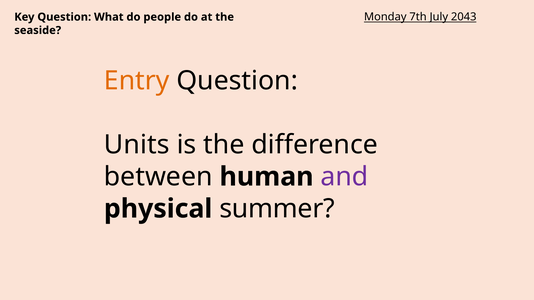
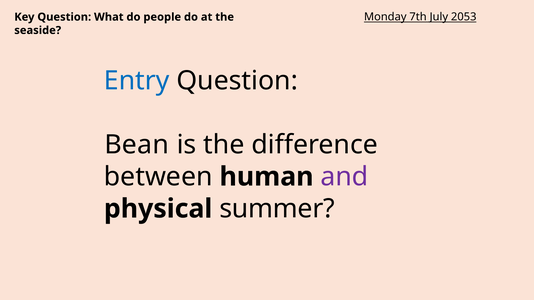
2043: 2043 -> 2053 (464, 17)
Entry colour: orange -> blue (137, 81)
Units: Units -> Bean (137, 145)
